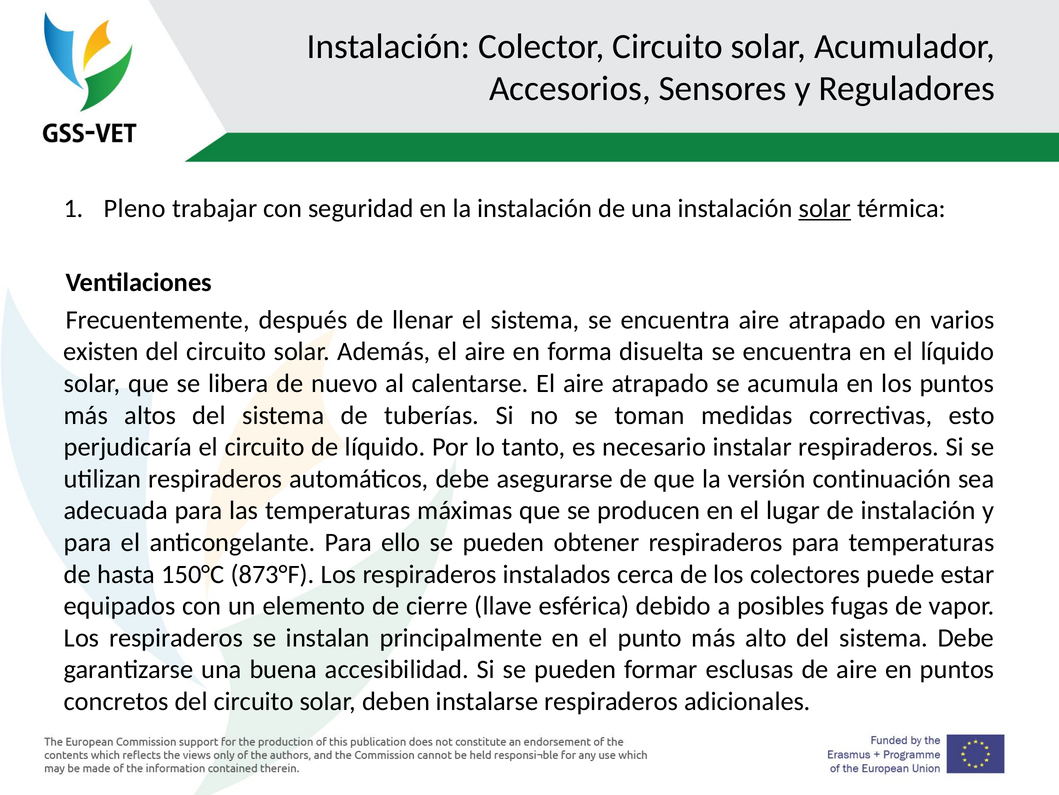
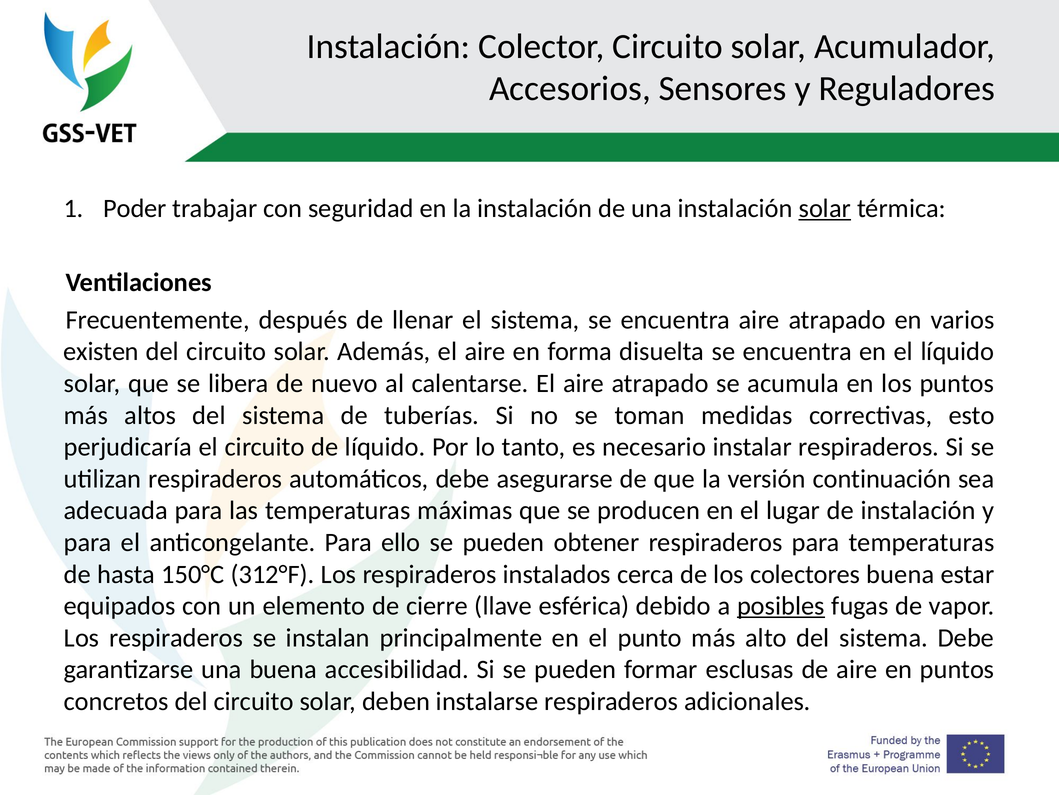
Pleno: Pleno -> Poder (135, 208)
873°F: 873°F -> 312°F (273, 574)
colectores puede: puede -> buena (900, 574)
posibles underline: none -> present (781, 605)
